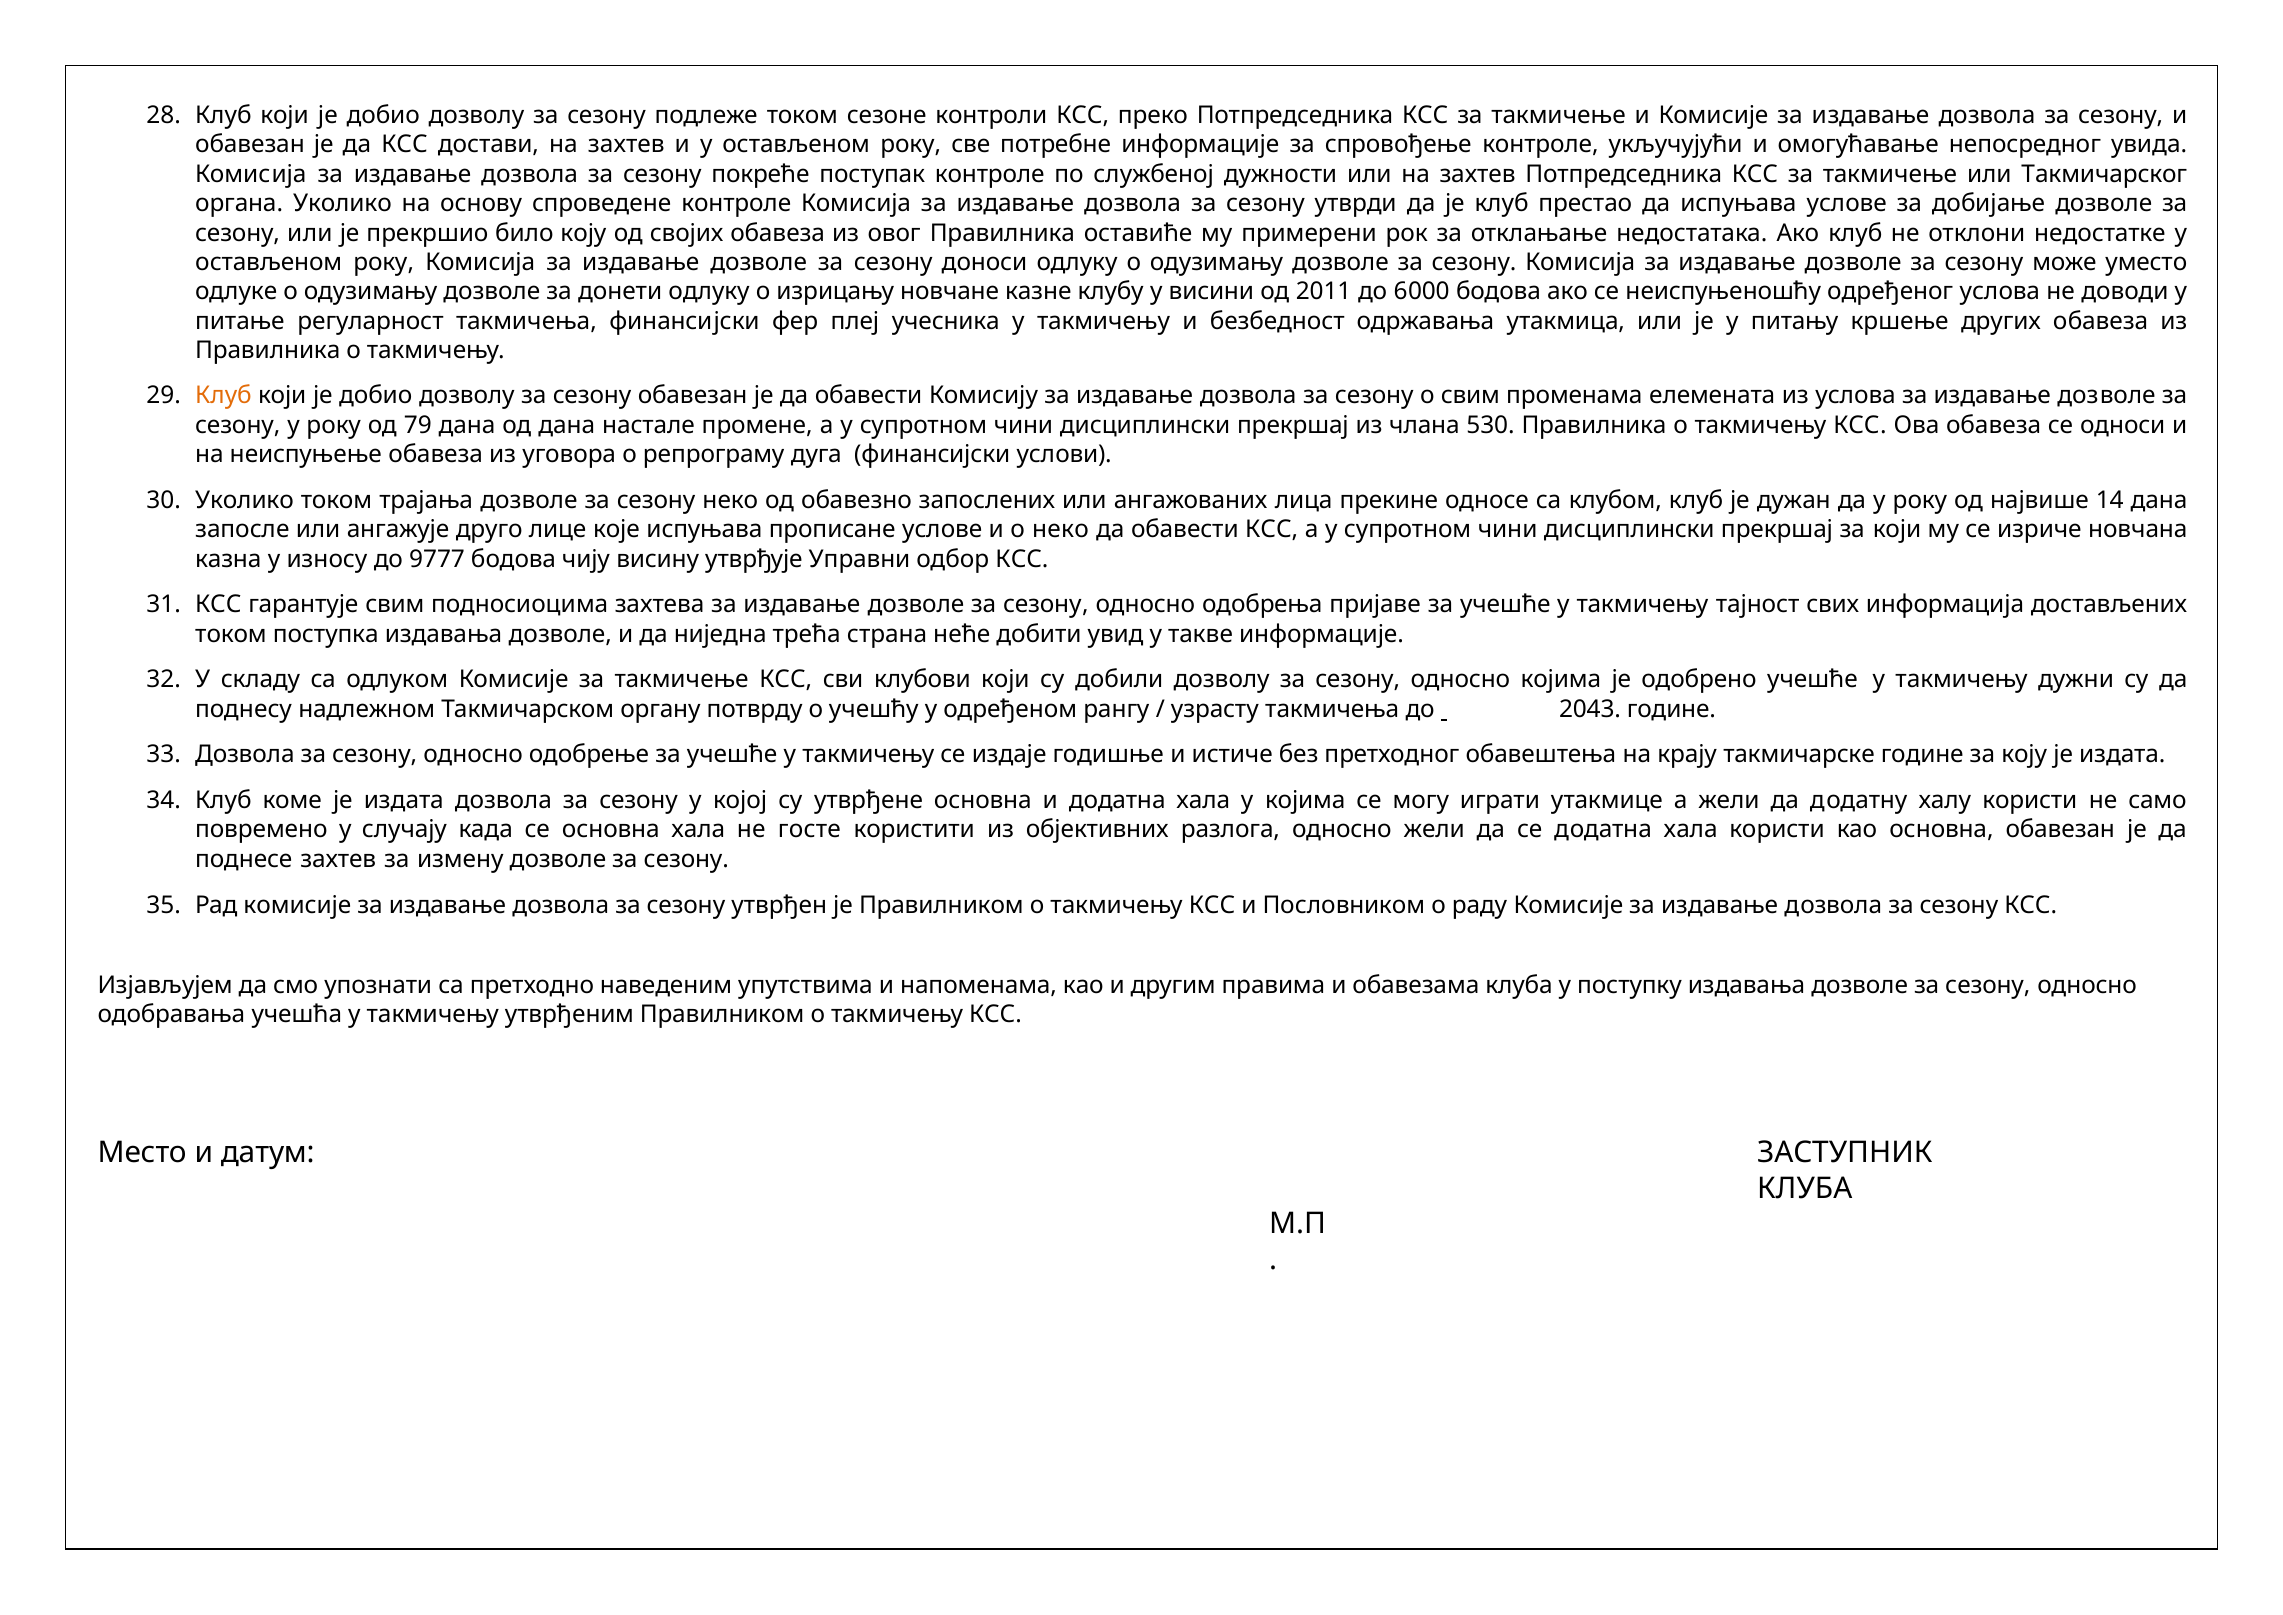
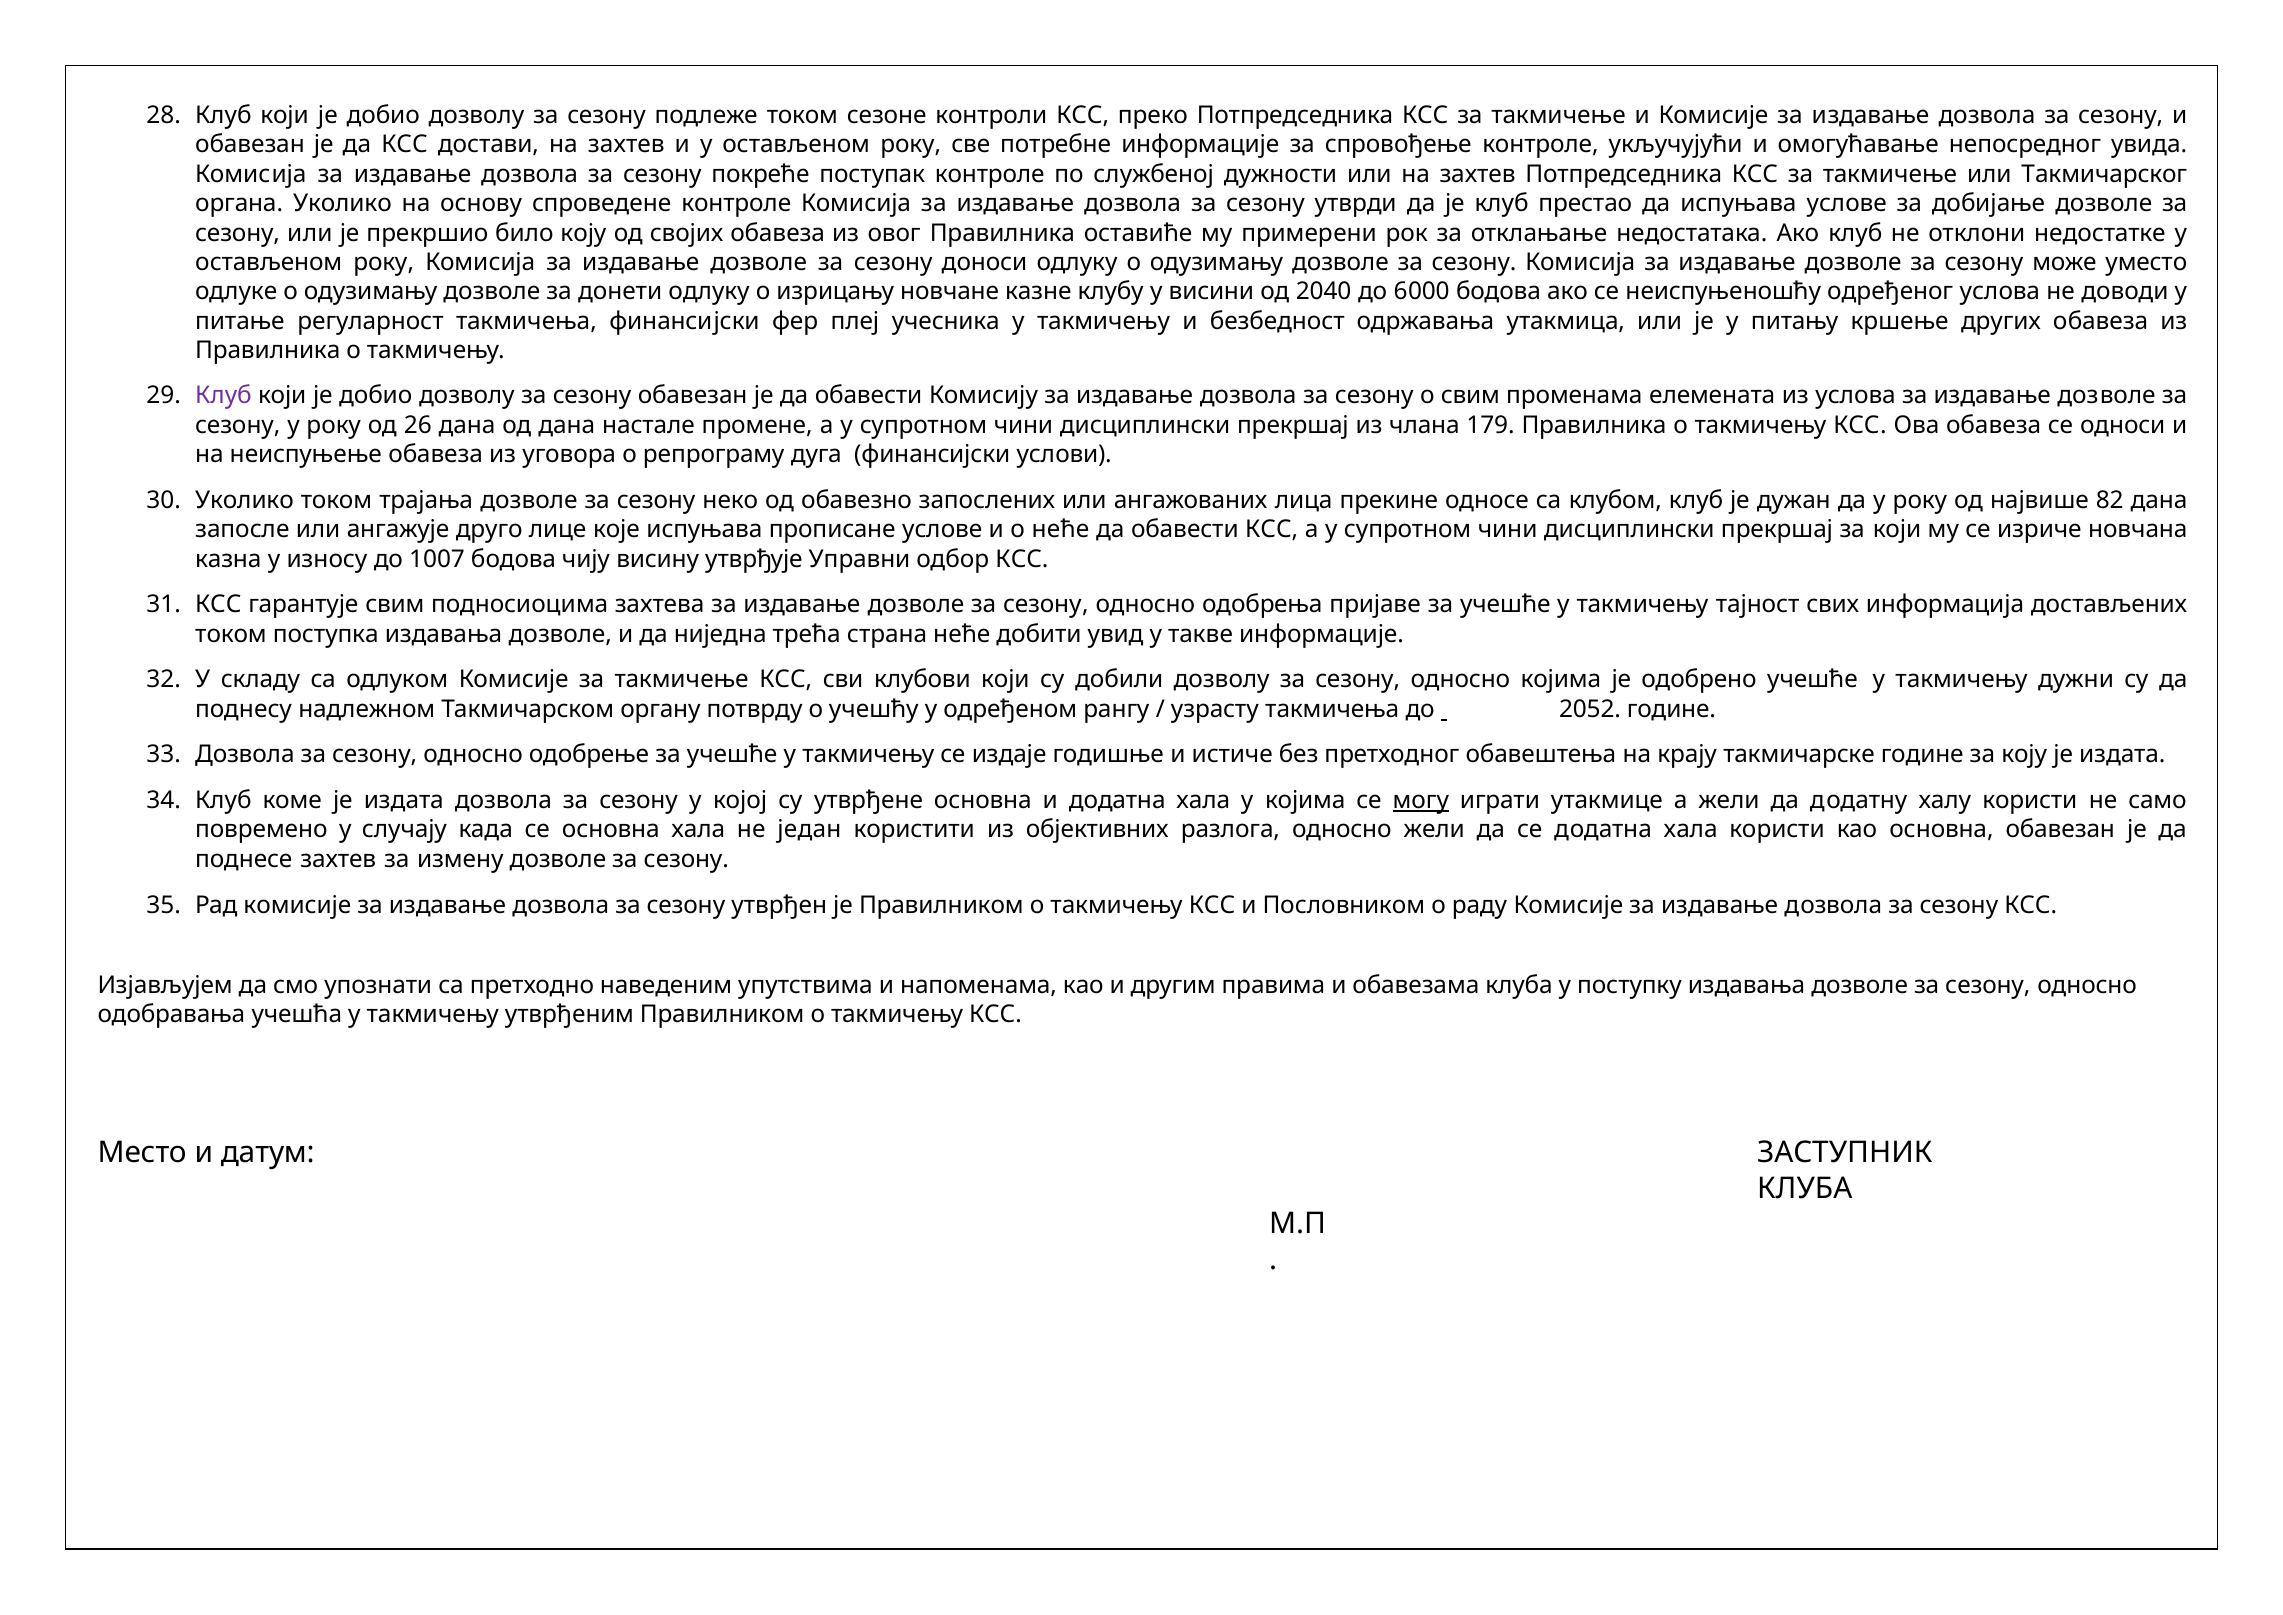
2011: 2011 -> 2040 (1324, 292)
Клуб colour: orange -> purple (224, 396)
79: 79 -> 26 (418, 425)
530: 530 -> 179 (1491, 425)
14: 14 -> 82 (2110, 500)
о неко: неко -> неће (1061, 529)
9777: 9777 -> 1007 (437, 559)
2043: 2043 -> 2052 (1590, 709)
могу underline: none -> present (1421, 800)
госте: госте -> један (809, 830)
